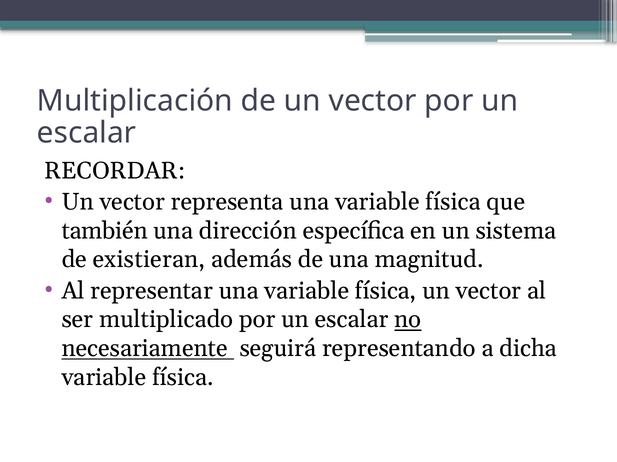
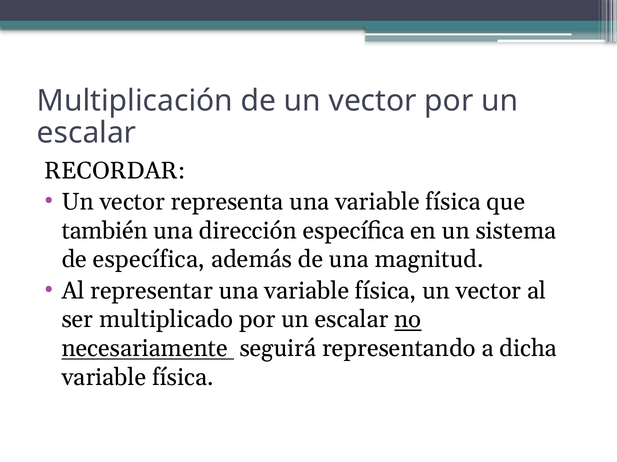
de existieran: existieran -> específica (149, 260)
